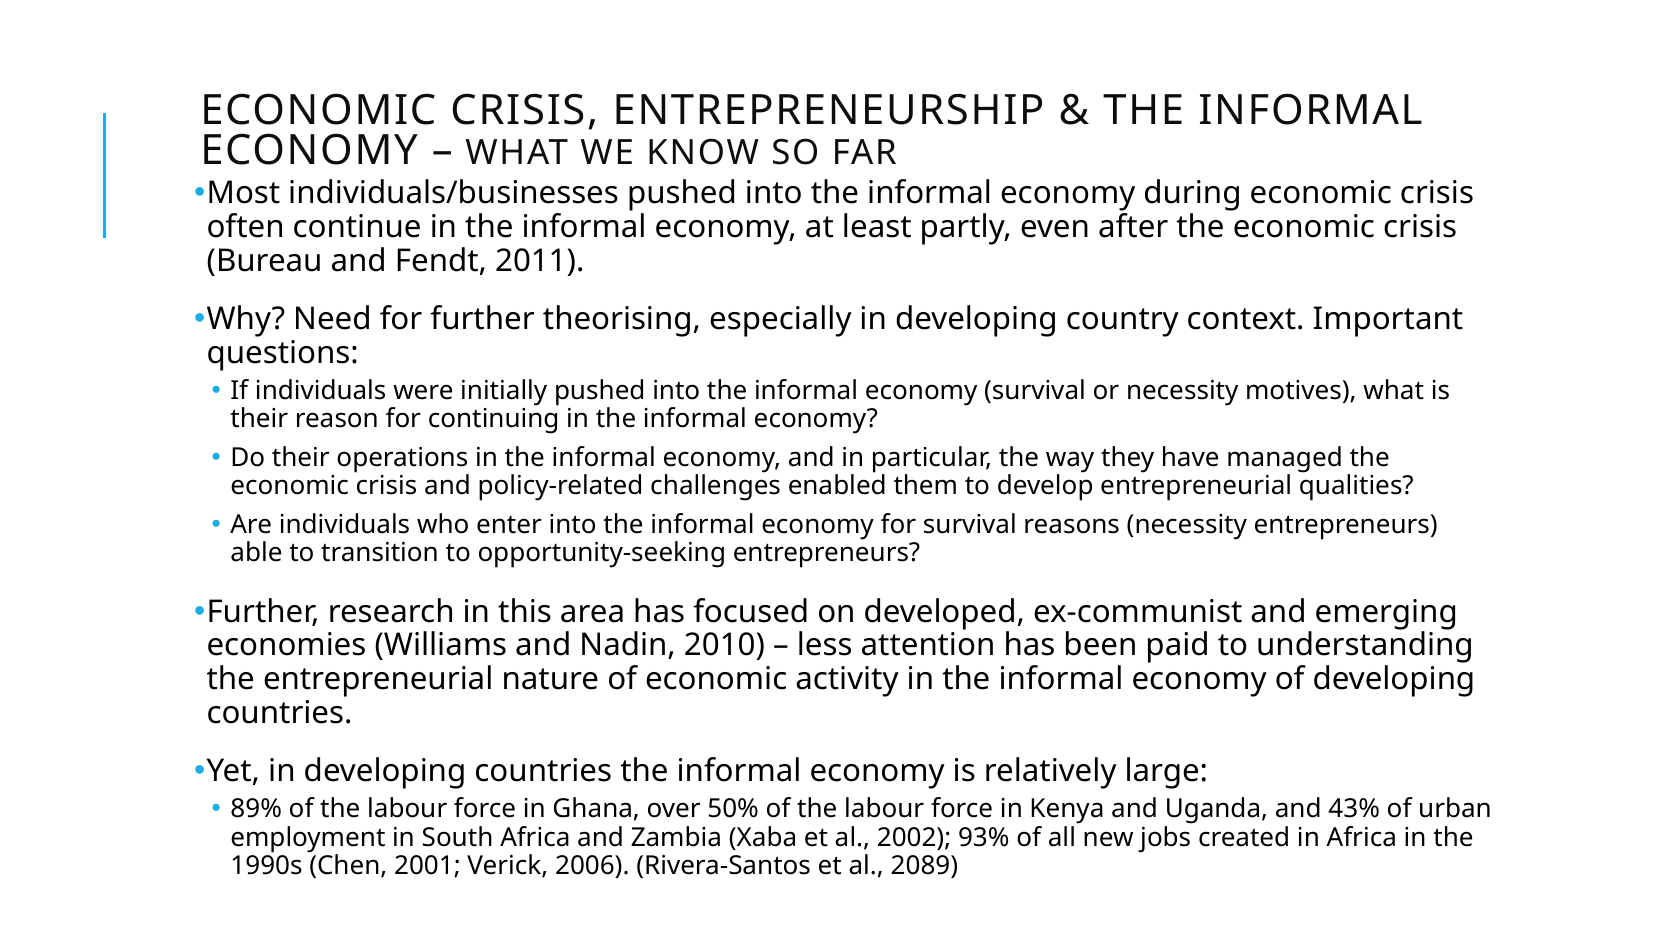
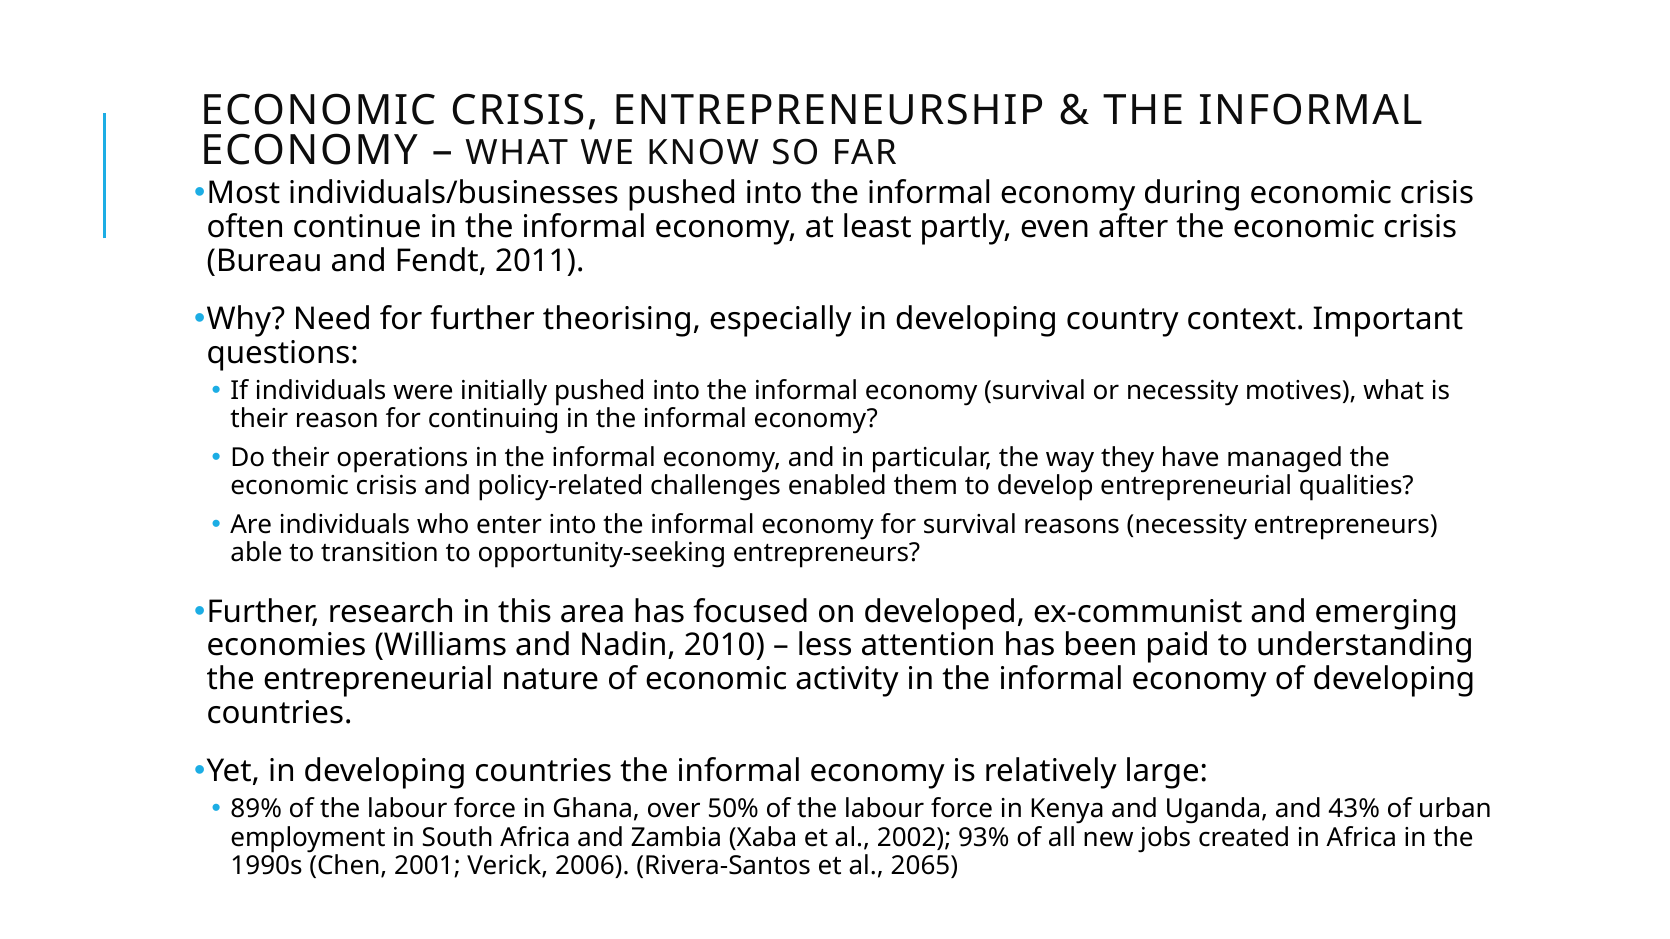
2089: 2089 -> 2065 (924, 866)
